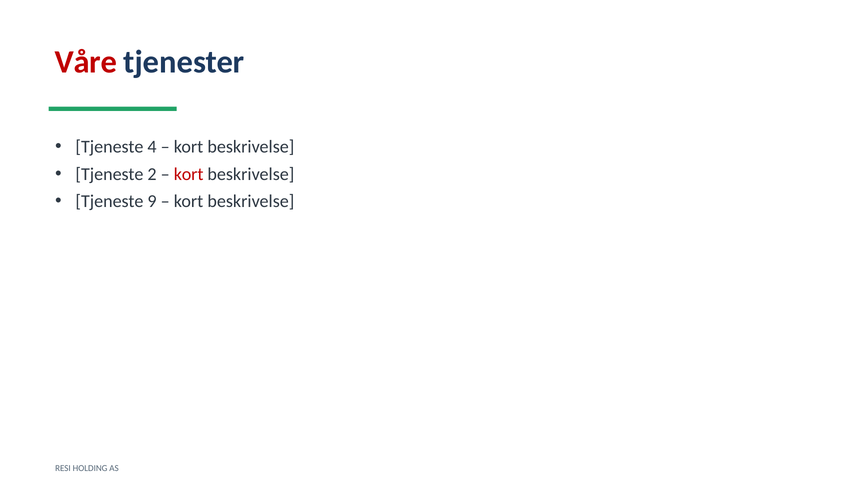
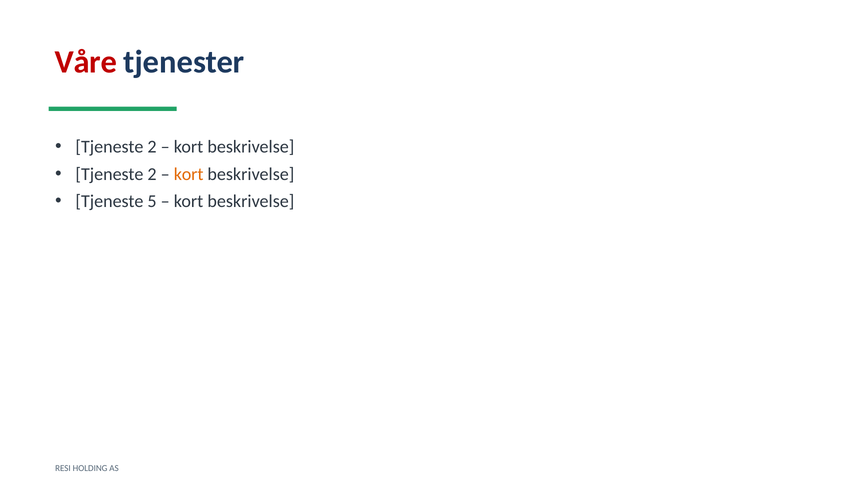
4: 4 -> 2 (152, 147)
kort colour: red -> orange (189, 174)
9: 9 -> 5 (152, 201)
